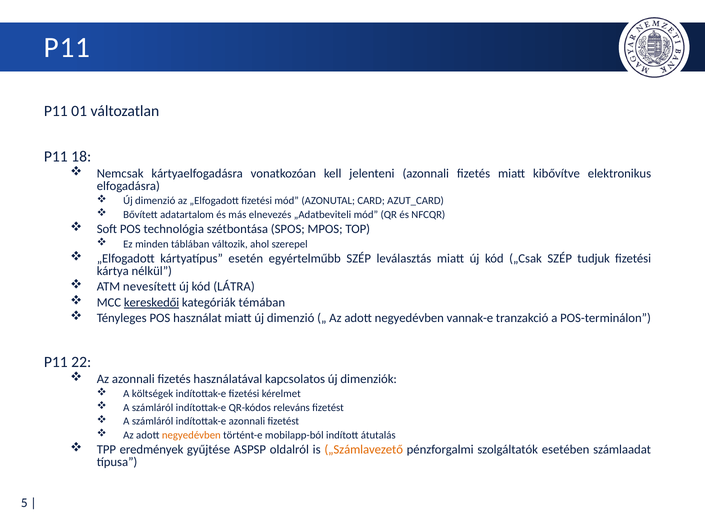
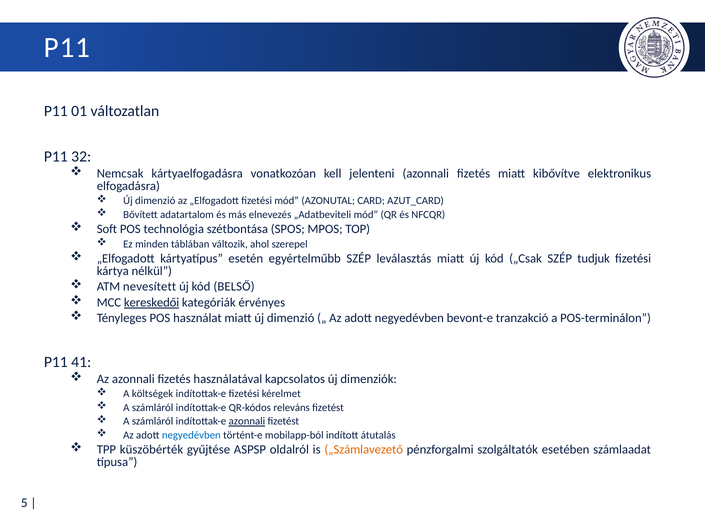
18: 18 -> 32 (81, 156)
LÁTRA: LÁTRA -> BELSŐ (234, 287)
témában: témában -> érvényes (262, 302)
vannak-e: vannak-e -> bevont-e (470, 318)
22: 22 -> 41 (81, 362)
azonnali underline: none -> present (247, 421)
negyedévben colour: orange -> blue (191, 435)
eredmények: eredmények -> küszöbérték (152, 449)
